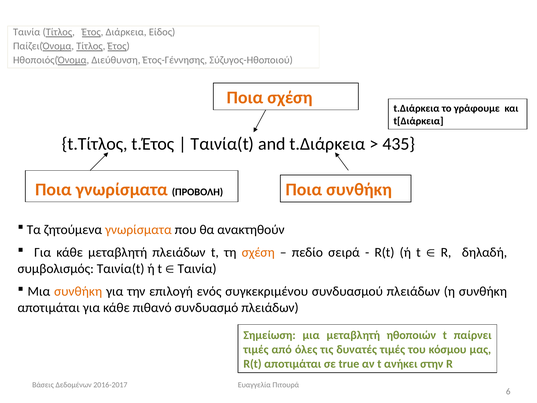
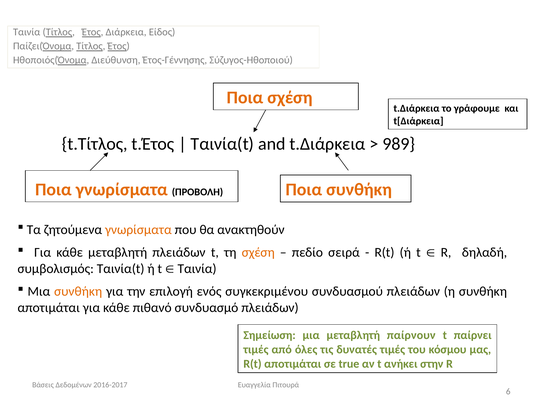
435: 435 -> 989 (399, 144)
ηθοποιών: ηθοποιών -> παίρνουν (411, 335)
